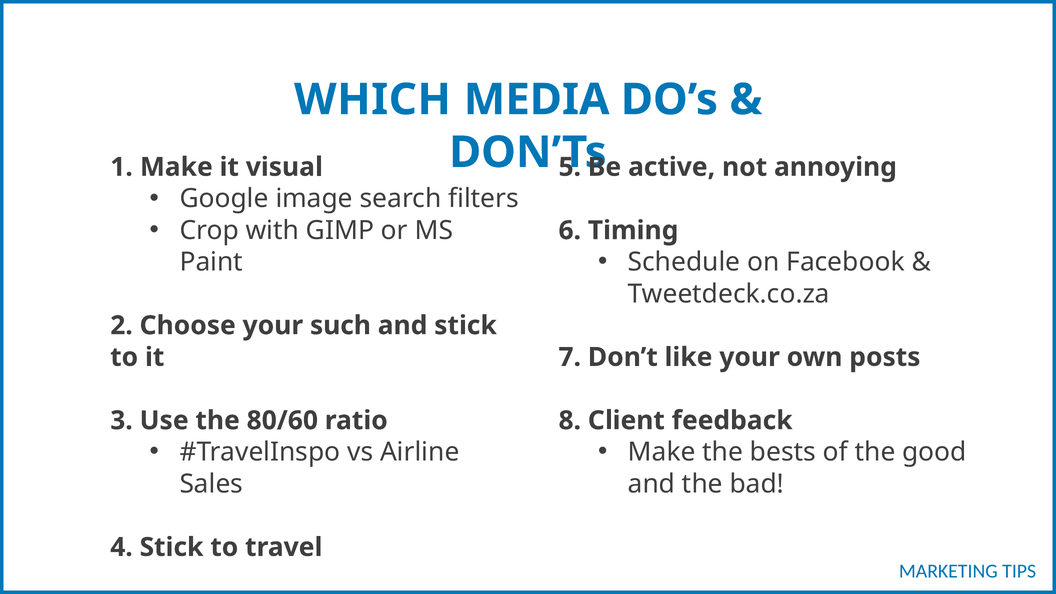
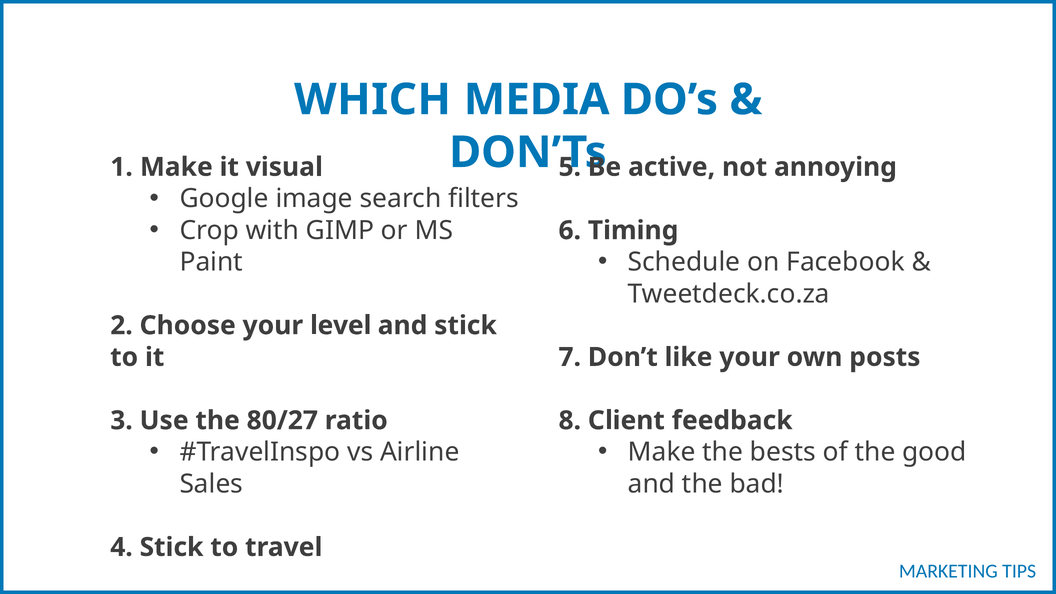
such: such -> level (341, 325)
80/60: 80/60 -> 80/27 (282, 421)
